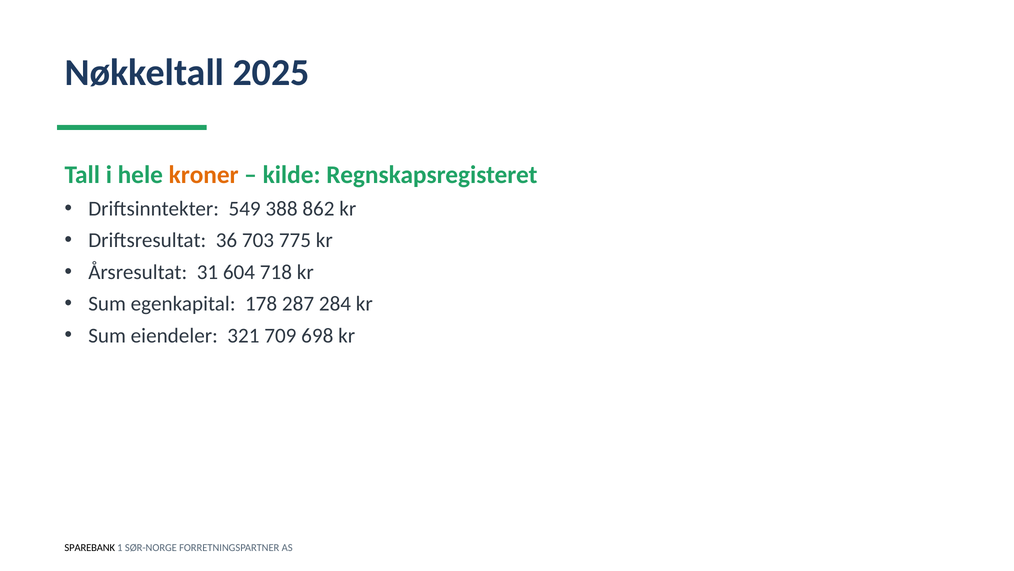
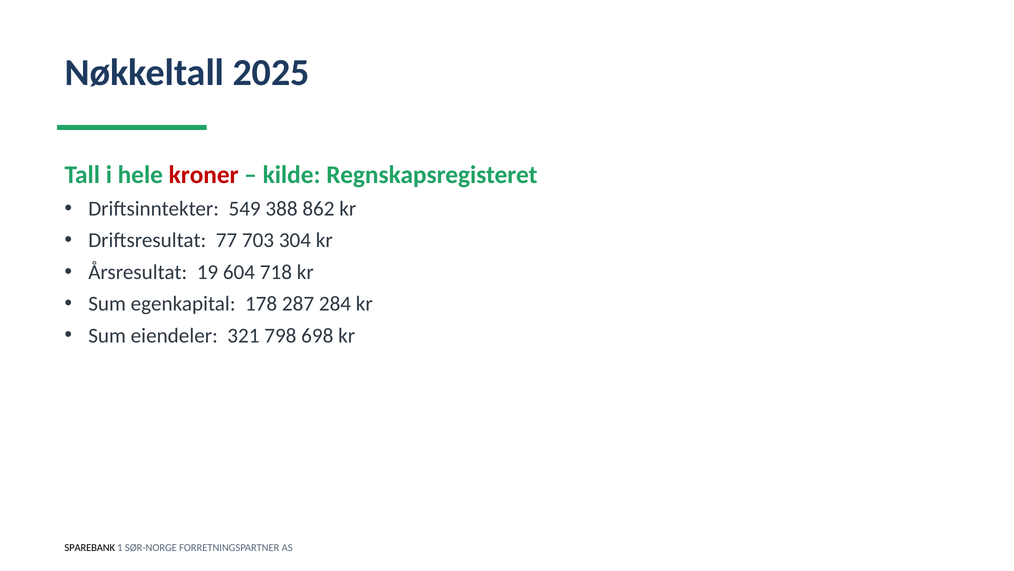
kroner colour: orange -> red (204, 175)
36: 36 -> 77 (226, 240)
775: 775 -> 304 (295, 240)
31: 31 -> 19 (207, 272)
709: 709 -> 798 (280, 335)
